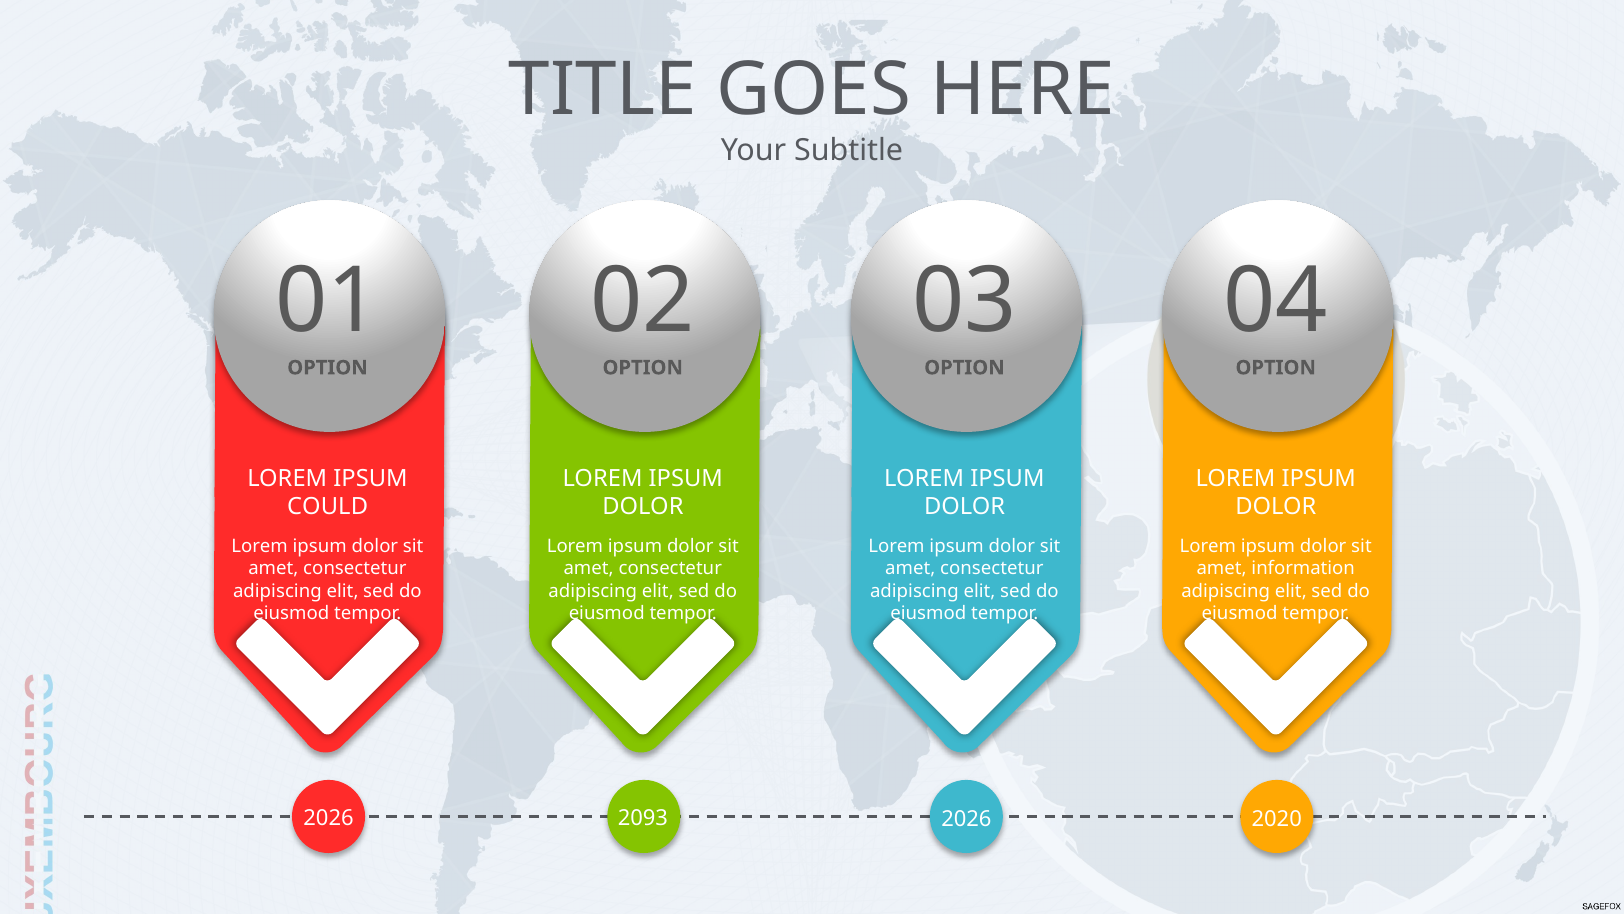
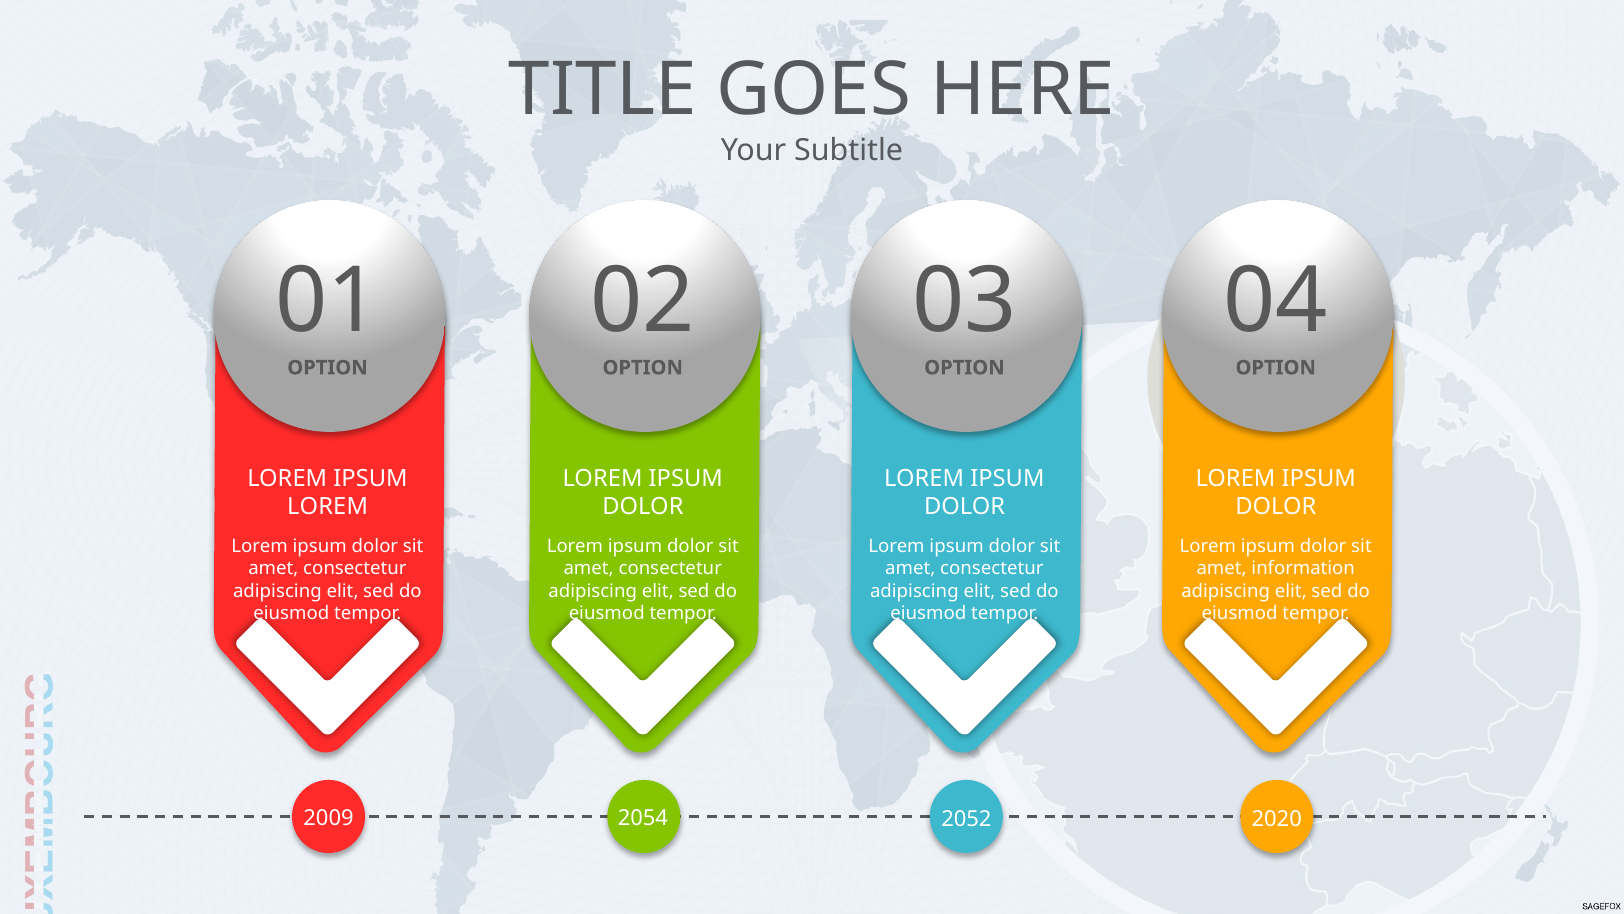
COULD: COULD -> LOREM (328, 507)
2026: 2026 -> 2009 (329, 817)
2093: 2093 -> 2054 (643, 817)
2026: 2026 -> 2052 (966, 819)
